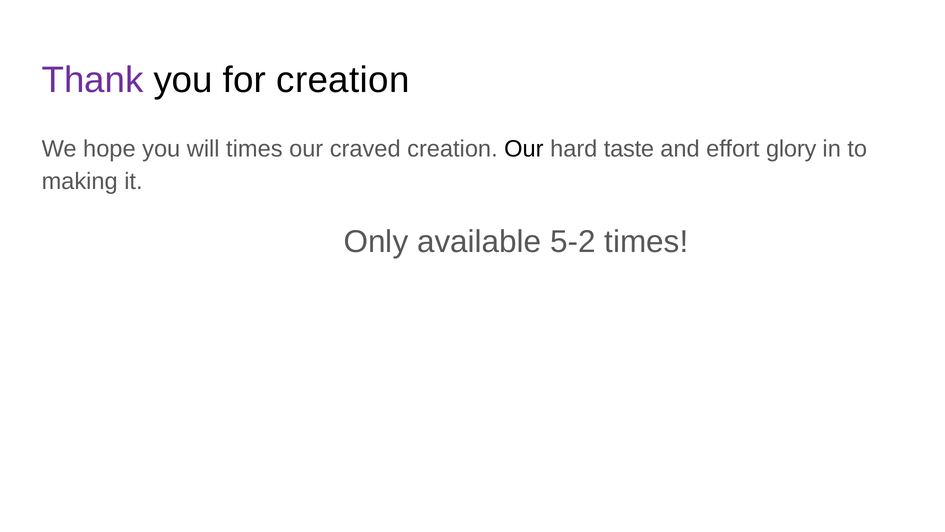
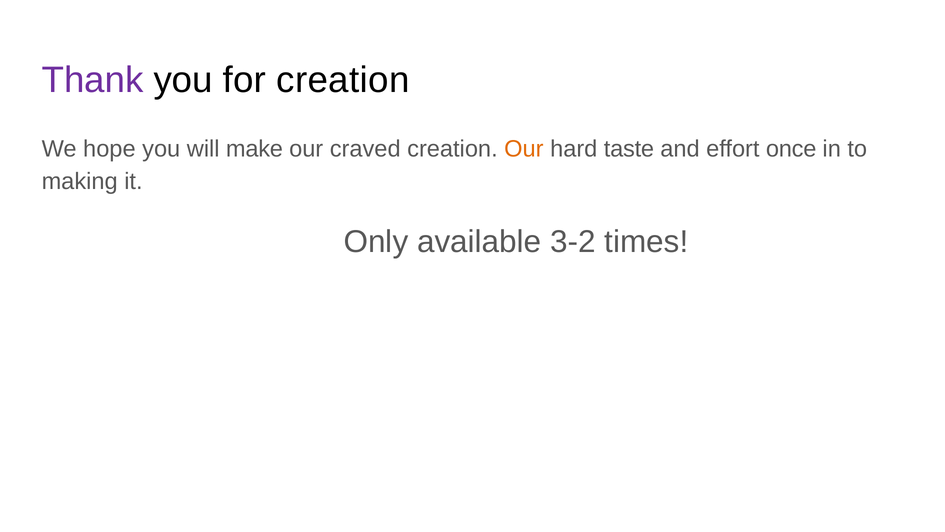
will times: times -> make (254, 149)
Our colour: black -> orange (524, 149)
glory: glory -> once (791, 149)
5-2: 5-2 -> 3-2 (573, 241)
